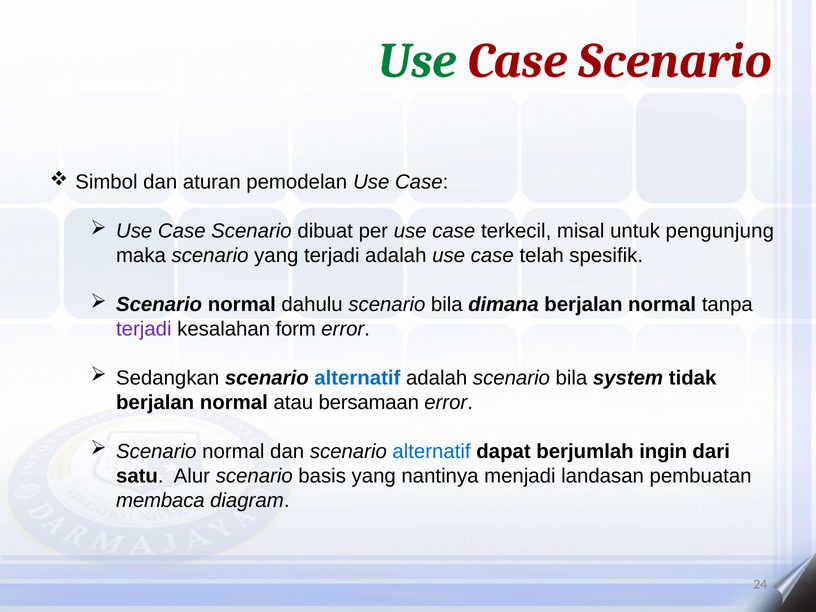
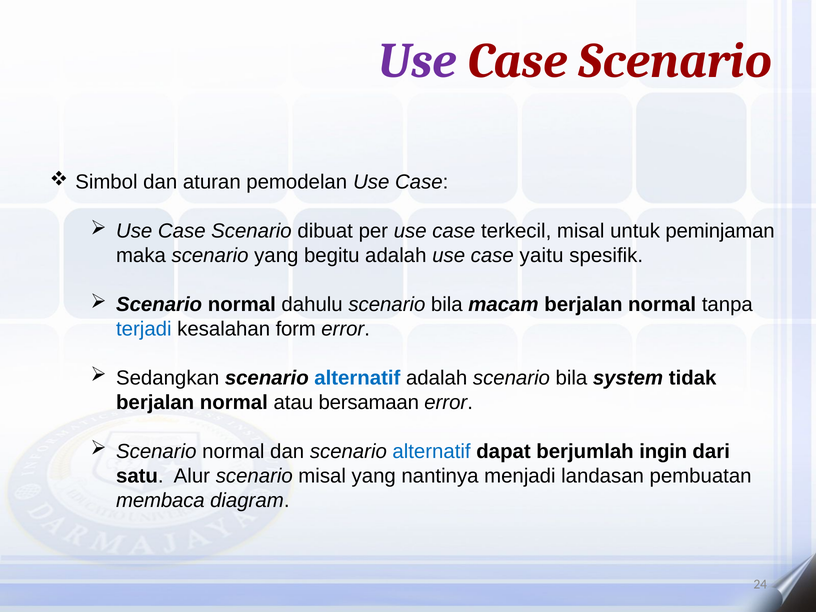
Use colour: green -> purple (417, 61)
pengunjung: pengunjung -> peminjaman (720, 231)
yang terjadi: terjadi -> begitu (332, 256)
telah: telah -> yaitu (542, 256)
dimana: dimana -> macam (503, 305)
terjadi colour: purple -> blue (144, 329)
scenario basis: basis -> misal (322, 476)
